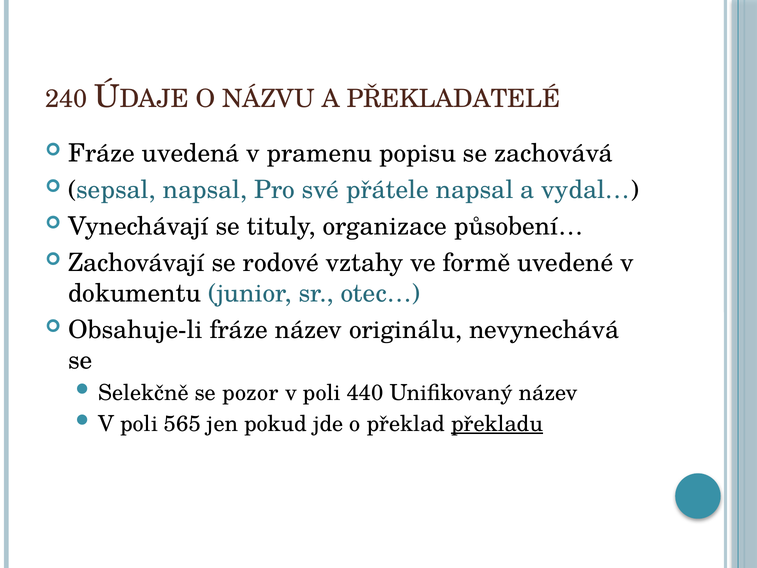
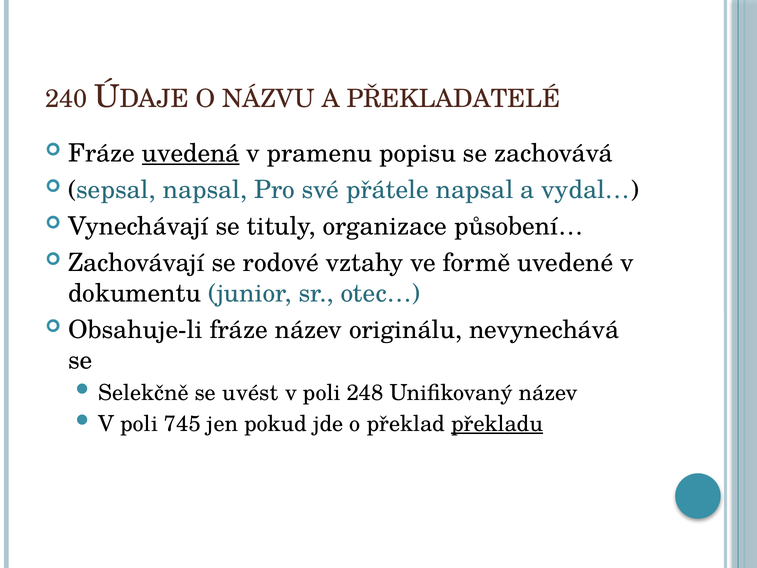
uvedená underline: none -> present (191, 153)
pozor: pozor -> uvést (250, 393)
440: 440 -> 248 (365, 393)
565: 565 -> 745 (182, 424)
